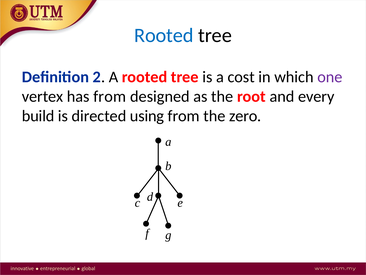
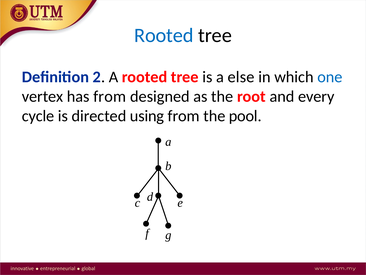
cost: cost -> else (241, 77)
one colour: purple -> blue (330, 77)
build: build -> cycle (38, 116)
zero: zero -> pool (245, 116)
